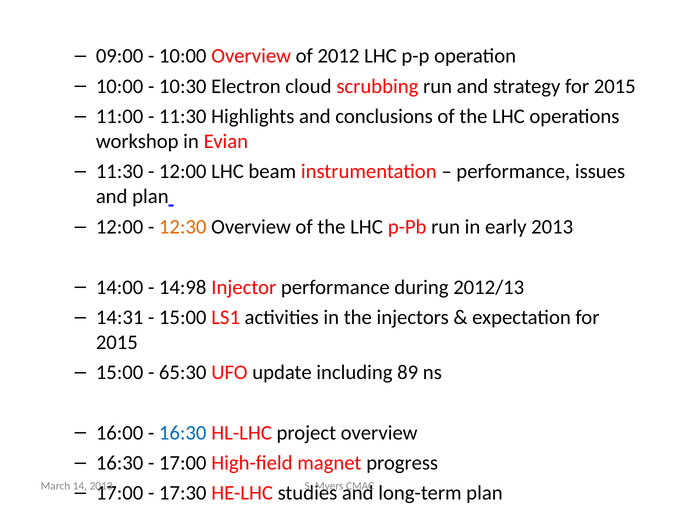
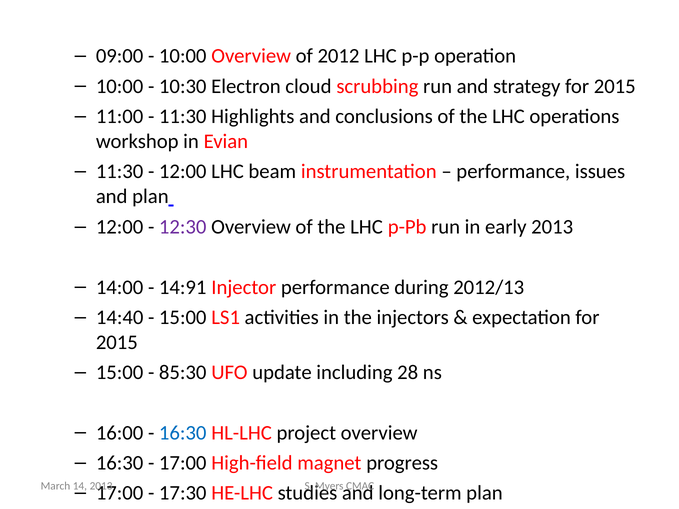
12:30 colour: orange -> purple (183, 227)
14:98: 14:98 -> 14:91 (183, 287)
14:31: 14:31 -> 14:40 (120, 318)
65:30: 65:30 -> 85:30 (183, 373)
89: 89 -> 28 (408, 373)
